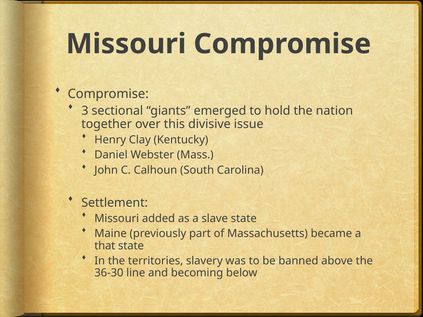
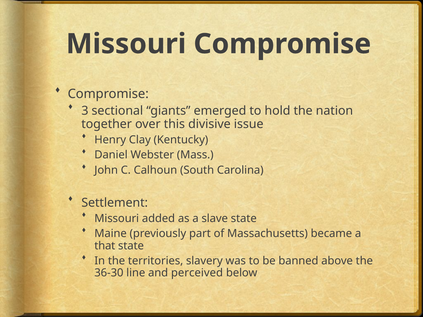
becoming: becoming -> perceived (197, 273)
